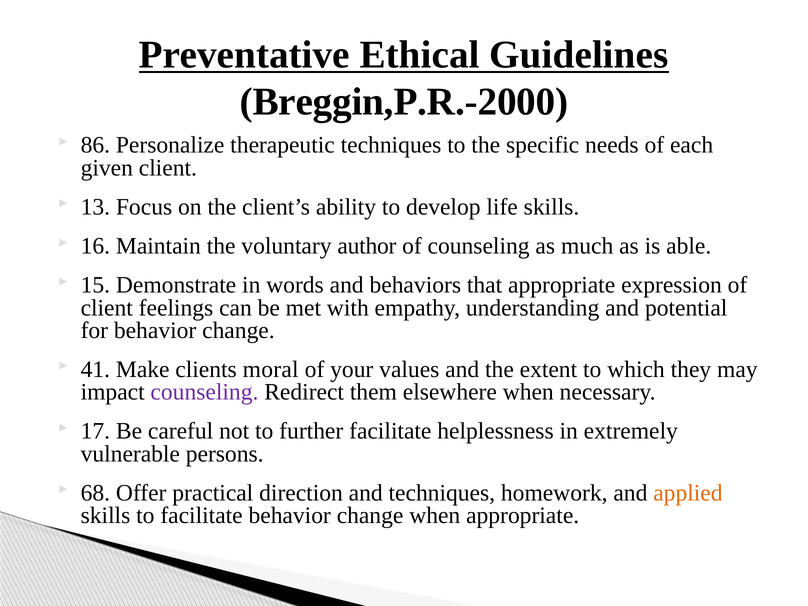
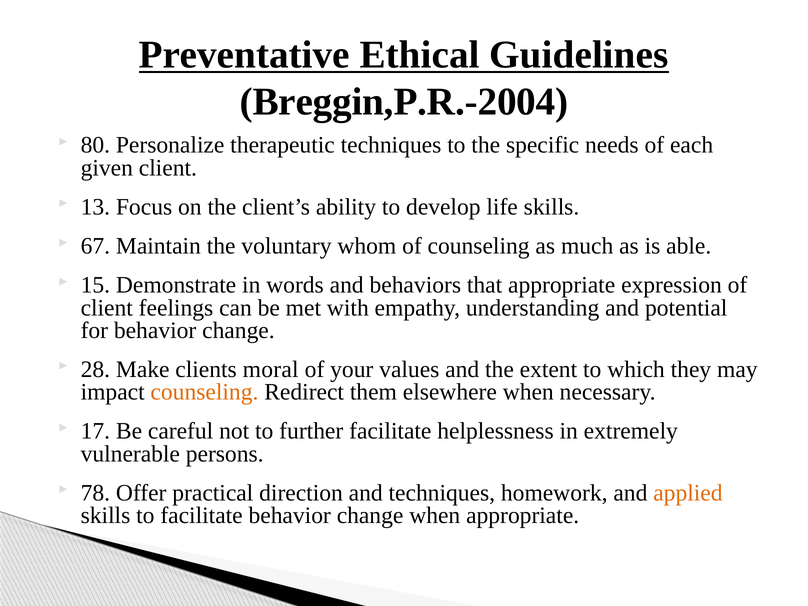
Breggin,P.R.-2000: Breggin,P.R.-2000 -> Breggin,P.R.-2004 (404, 102)
86: 86 -> 80 (95, 145)
16: 16 -> 67 (95, 246)
author: author -> whom (367, 246)
41: 41 -> 28 (95, 369)
counseling colour: purple -> orange (204, 392)
68: 68 -> 78 (95, 493)
